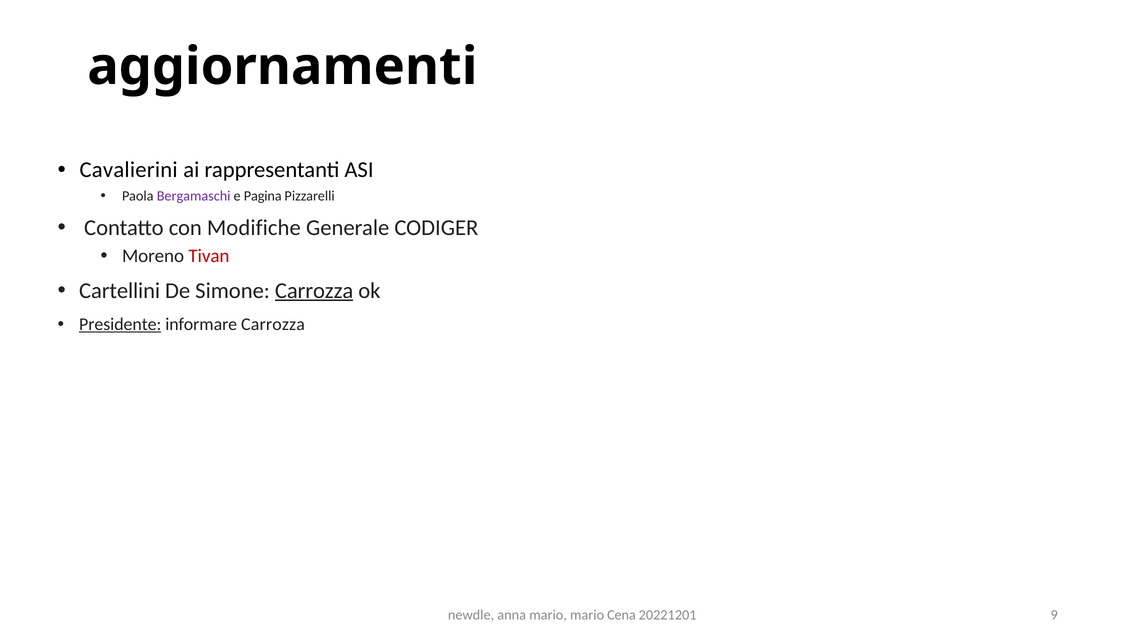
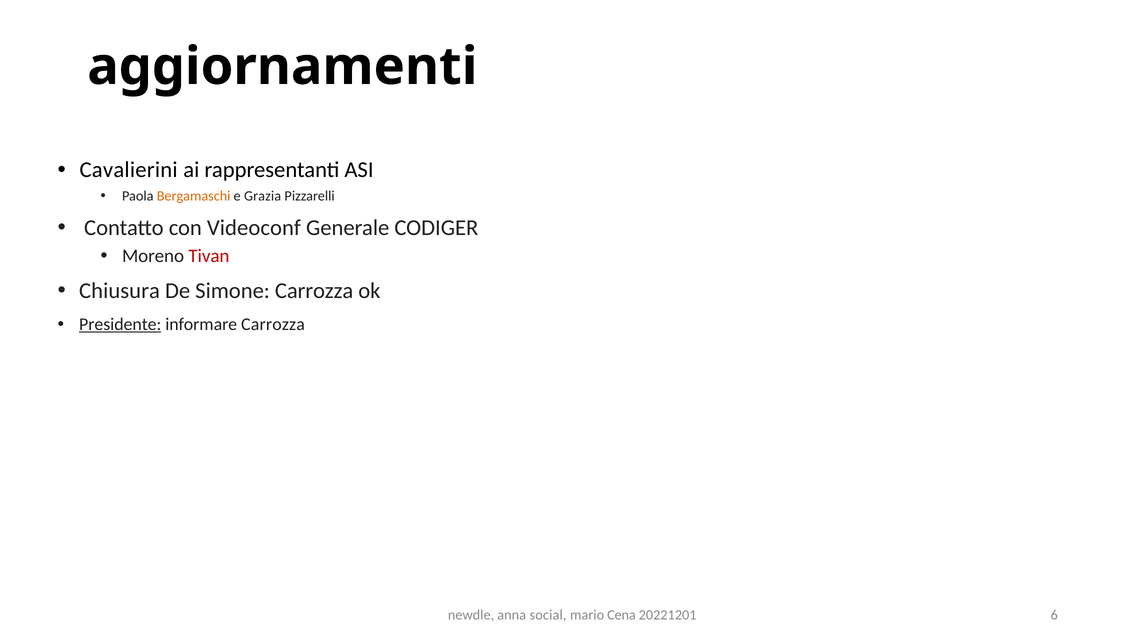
Bergamaschi colour: purple -> orange (194, 196)
Pagina: Pagina -> Grazia (263, 196)
Modifiche: Modifiche -> Videoconf (254, 228)
Cartellini: Cartellini -> Chiusura (120, 291)
Carrozza underline: present -> none (314, 291)
anna mario: mario -> social (548, 615)
9: 9 -> 6 (1054, 615)
